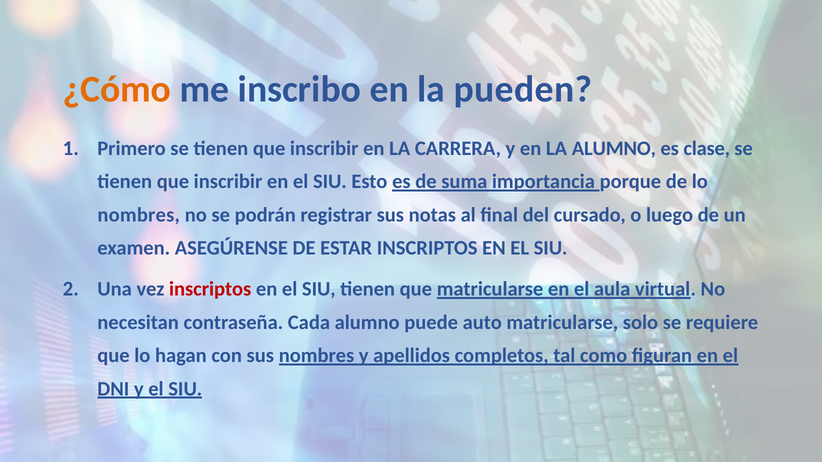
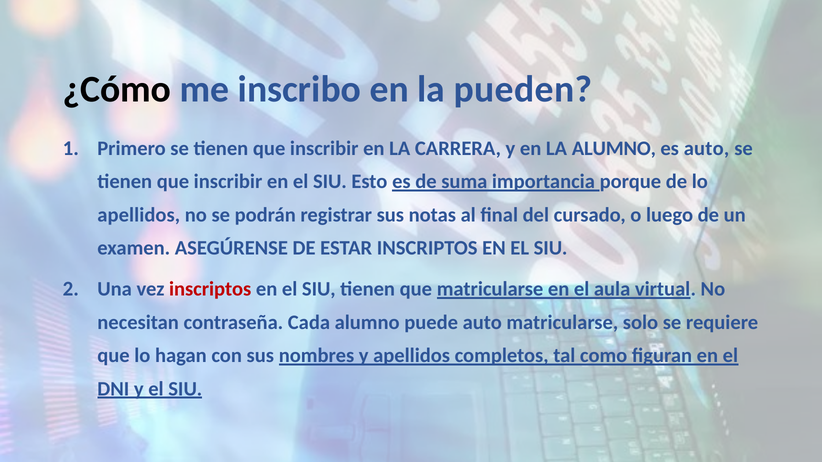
¿Cómo colour: orange -> black (117, 89)
es clase: clase -> auto (706, 149)
nombres: nombres -> apellidos (139, 215)
